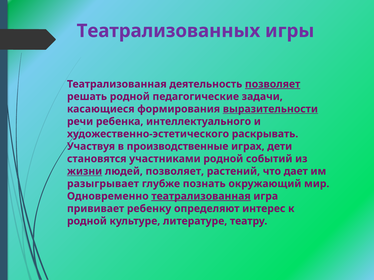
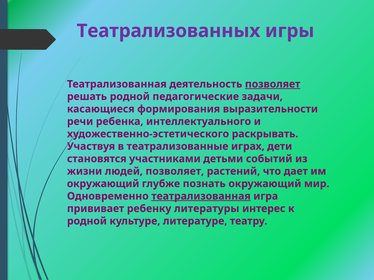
выразительности underline: present -> none (270, 109)
производственные: производственные -> театрализованные (177, 147)
участниками родной: родной -> детьми (223, 159)
жизни underline: present -> none (85, 172)
разыгрывает: разыгрывает -> окружающий (103, 184)
определяют: определяют -> литературы (207, 209)
